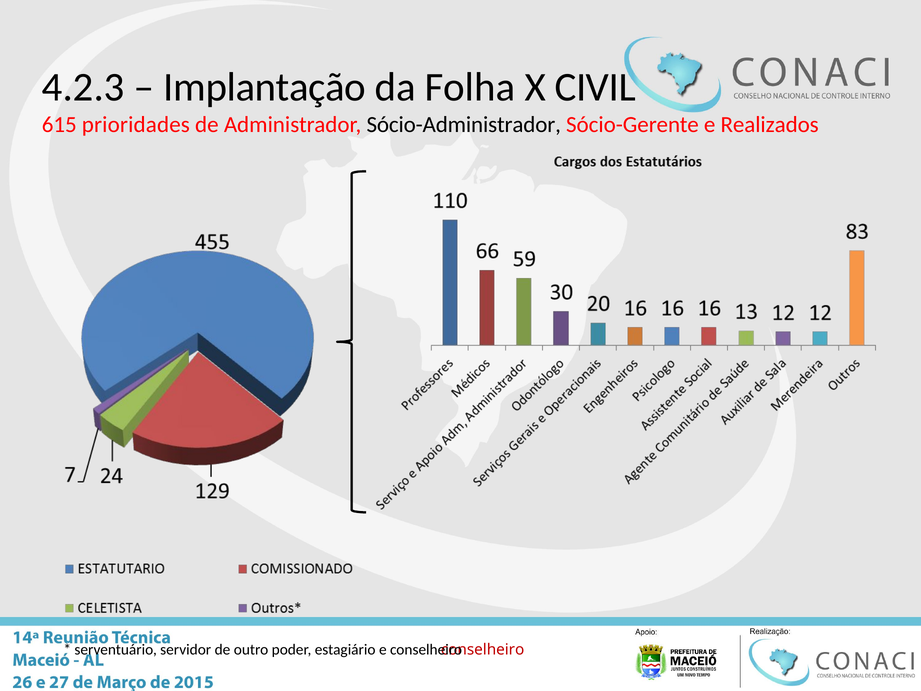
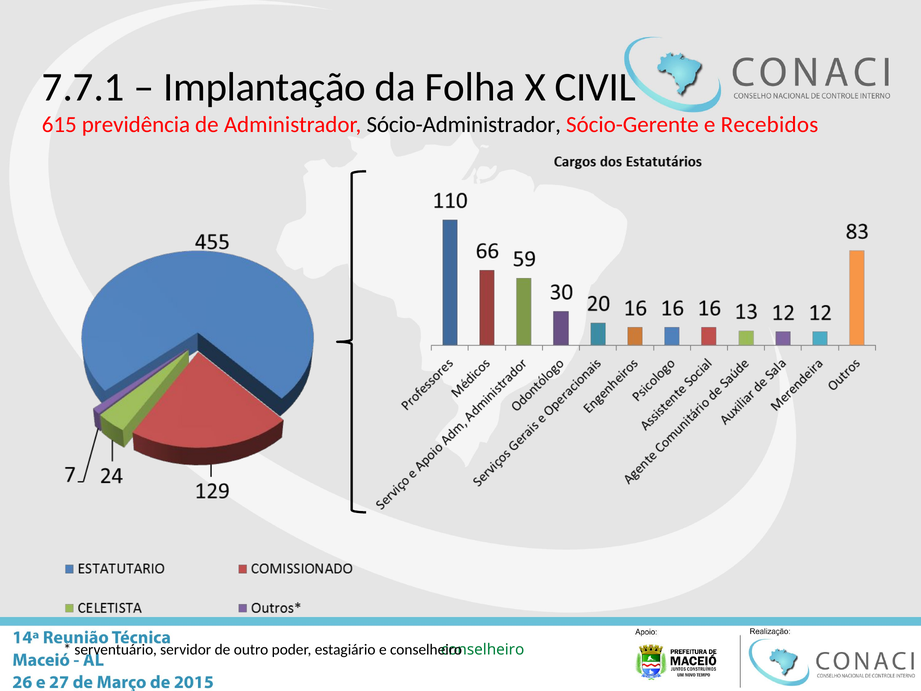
4.2.3: 4.2.3 -> 7.7.1 (83, 87)
prioridades: prioridades -> previdência (136, 124)
Realizados: Realizados -> Recebidos (770, 124)
conselheiro colour: red -> green (483, 650)
